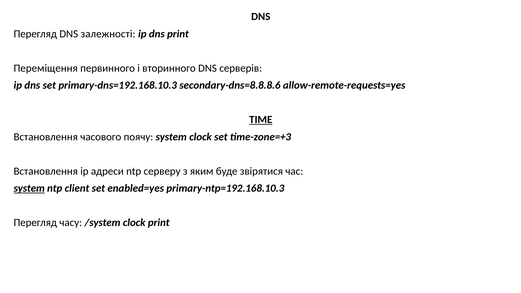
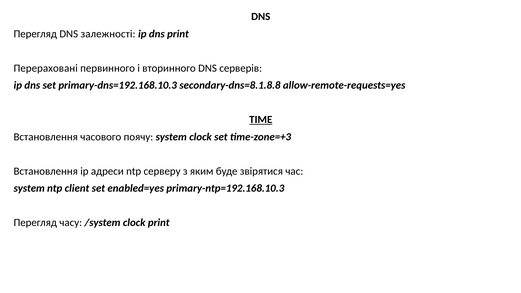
Переміщення: Переміщення -> Перераховані (46, 68)
secondary-dns=8.8.8.6: secondary-dns=8.8.8.6 -> secondary-dns=8.1.8.8 (230, 85)
system underline: present -> none (29, 188)
